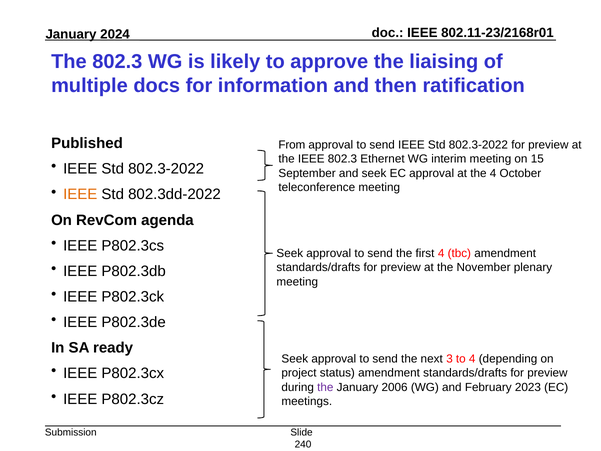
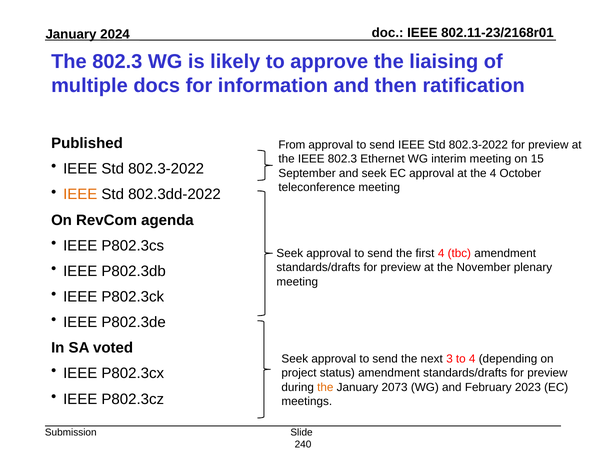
ready: ready -> voted (113, 348)
the colour: purple -> orange (325, 387)
2006: 2006 -> 2073 (395, 387)
